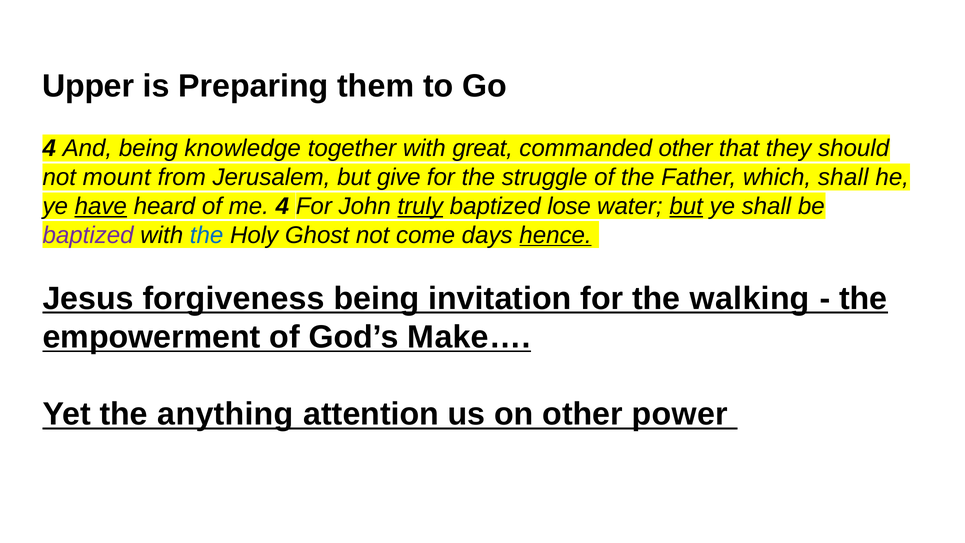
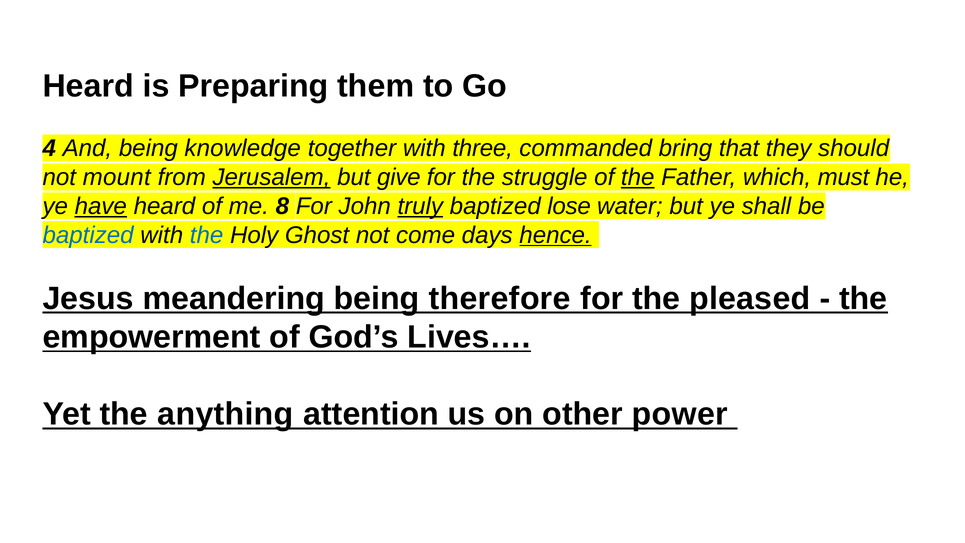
Upper: Upper -> Heard (88, 86)
great: great -> three (483, 148)
commanded other: other -> bring (685, 148)
Jerusalem underline: none -> present (271, 177)
the underline: none -> present (638, 177)
which shall: shall -> must (843, 177)
me 4: 4 -> 8 (282, 206)
but underline: present -> none (686, 206)
baptized colour: purple -> blue (88, 235)
forgiveness: forgiveness -> meandering (234, 298)
invitation: invitation -> therefore (500, 298)
walking: walking -> pleased (750, 298)
Make…: Make… -> Lives… (469, 337)
